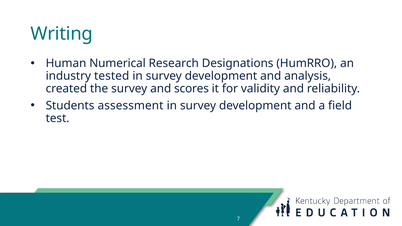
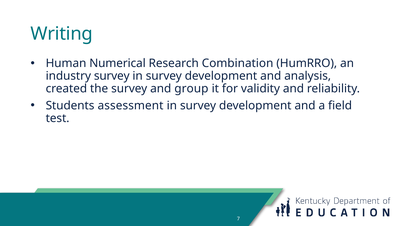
Designations: Designations -> Combination (238, 63)
industry tested: tested -> survey (112, 76)
scores: scores -> group (191, 89)
